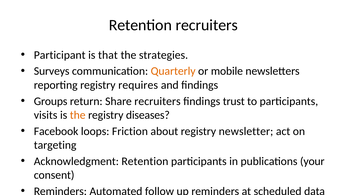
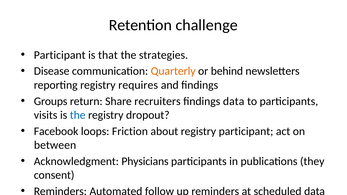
Retention recruiters: recruiters -> challenge (207, 25)
Surveys: Surveys -> Disease (52, 71)
mobile: mobile -> behind (227, 71)
findings trust: trust -> data (234, 101)
the colour: orange -> blue (78, 115)
diseases: diseases -> dropout (148, 115)
registry newsletter: newsletter -> participant (246, 131)
targeting: targeting -> between (55, 145)
Acknowledgment Retention: Retention -> Physicians (145, 161)
your: your -> they (312, 161)
